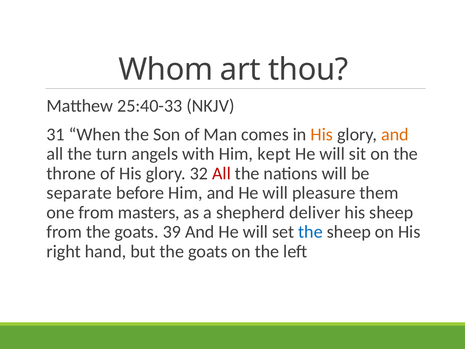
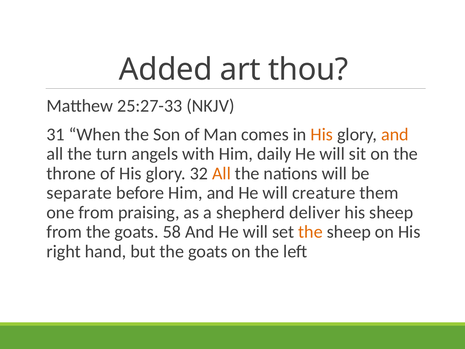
Whom: Whom -> Added (166, 69)
25:40-33: 25:40-33 -> 25:27-33 (150, 106)
kept: kept -> daily (274, 154)
All colour: red -> orange (222, 173)
pleasure: pleasure -> creature (324, 193)
masters: masters -> praising (149, 212)
39: 39 -> 58 (172, 232)
the colour: blue -> orange (311, 232)
